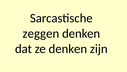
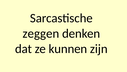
ze denken: denken -> kunnen (68, 48)
